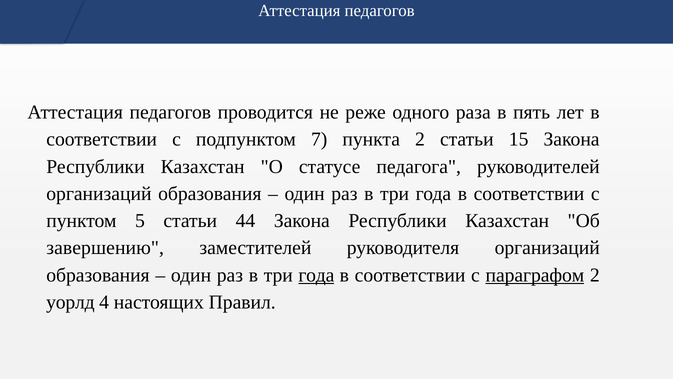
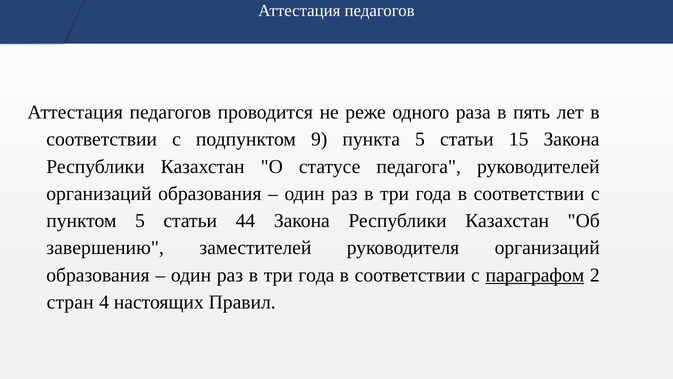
7: 7 -> 9 (319, 139)
пункта 2: 2 -> 5 (420, 139)
года underline: present -> none (316, 275)
уорлд: уорлд -> стран (70, 302)
